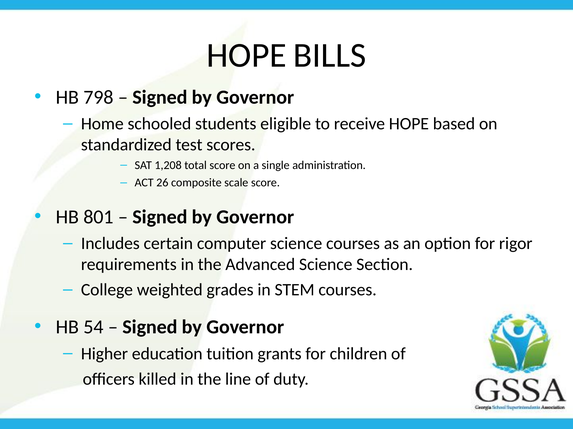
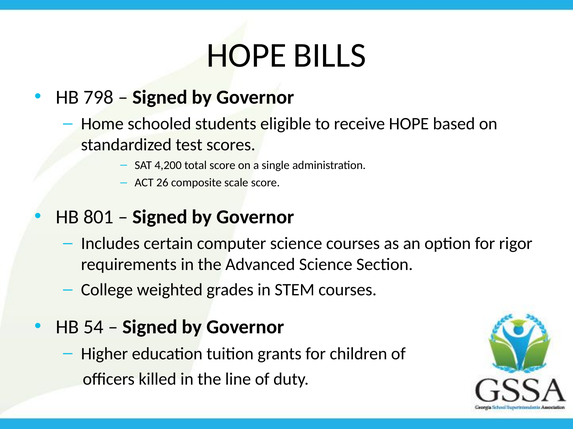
1,208: 1,208 -> 4,200 (168, 166)
